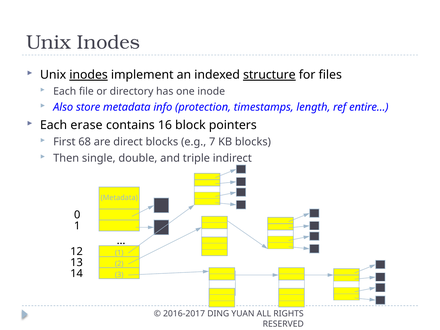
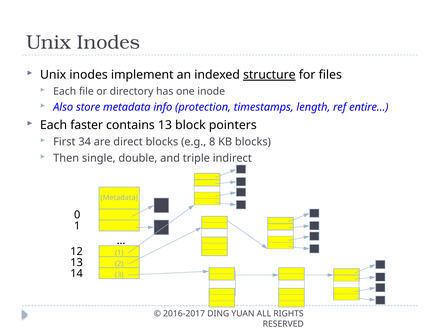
inodes underline: present -> none (89, 75)
erase: erase -> faster (87, 125)
contains 16: 16 -> 13 (165, 125)
68: 68 -> 34 (85, 142)
7: 7 -> 8 (212, 142)
